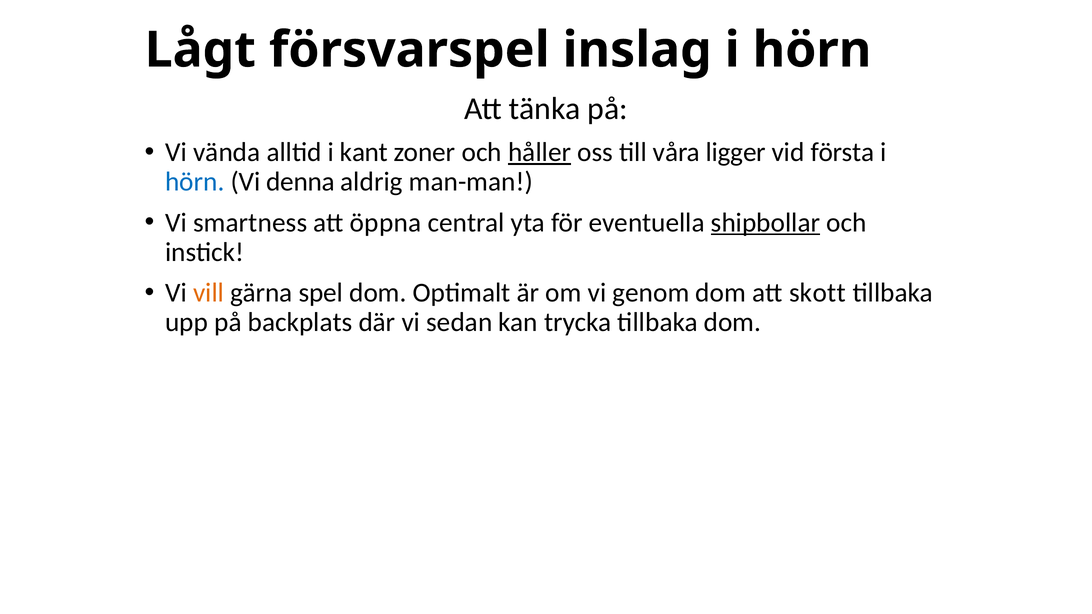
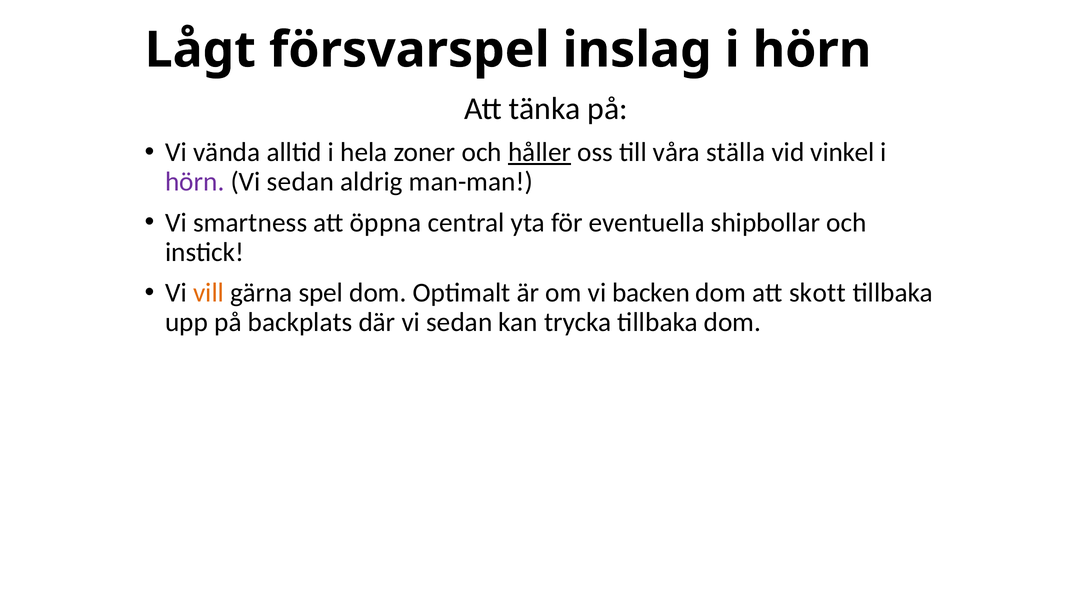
kant: kant -> hela (364, 152)
ligger: ligger -> ställa (736, 152)
första: första -> vinkel (842, 152)
hörn colour: blue -> purple (195, 182)
denna: denna -> sedan (300, 182)
shipbollar underline: present -> none (766, 223)
genom: genom -> backen (651, 293)
